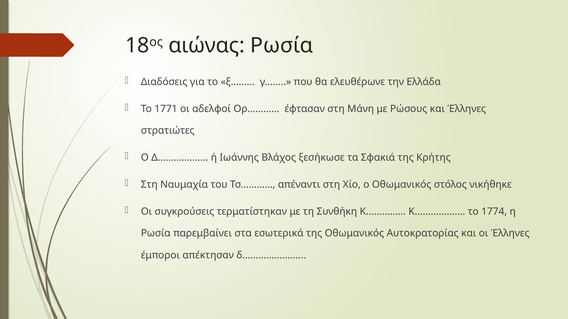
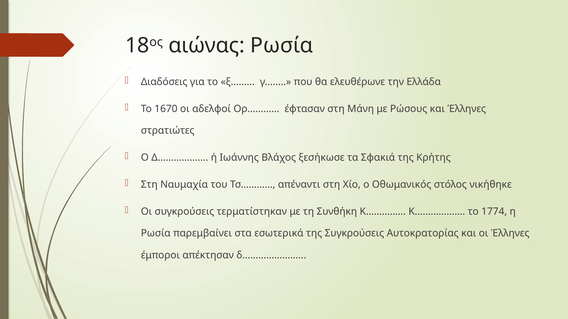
1771: 1771 -> 1670 (166, 109)
της Οθωμανικός: Οθωμανικός -> Συγκρούσεις (354, 234)
